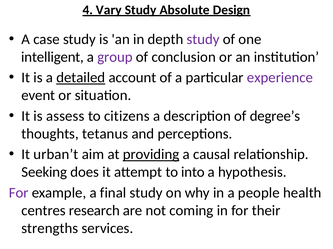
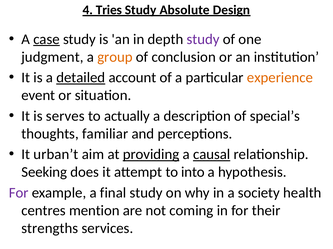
Vary: Vary -> Tries (109, 10)
case underline: none -> present (46, 39)
intelligent: intelligent -> judgment (52, 57)
group colour: purple -> orange (115, 57)
experience colour: purple -> orange (280, 78)
assess: assess -> serves (65, 116)
citizens: citizens -> actually (127, 116)
degree’s: degree’s -> special’s (275, 116)
tetanus: tetanus -> familiar (105, 134)
causal underline: none -> present (212, 155)
people: people -> society (259, 193)
research: research -> mention (94, 211)
